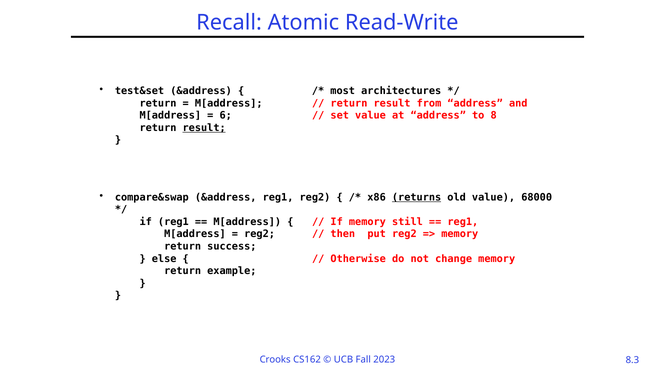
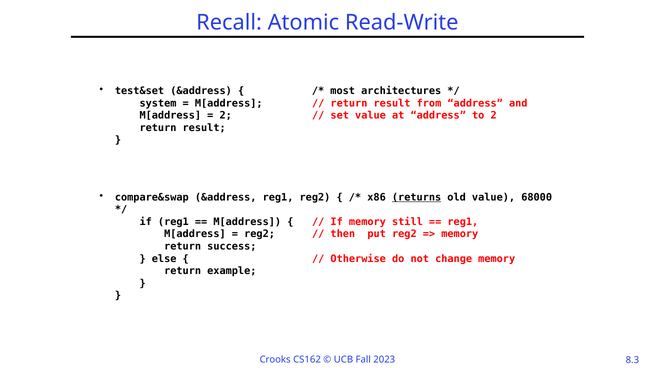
return: return -> system (158, 103)
6: 6 -> 2 (226, 116)
to 8: 8 -> 2 (494, 116)
result underline: present -> none (204, 128)
